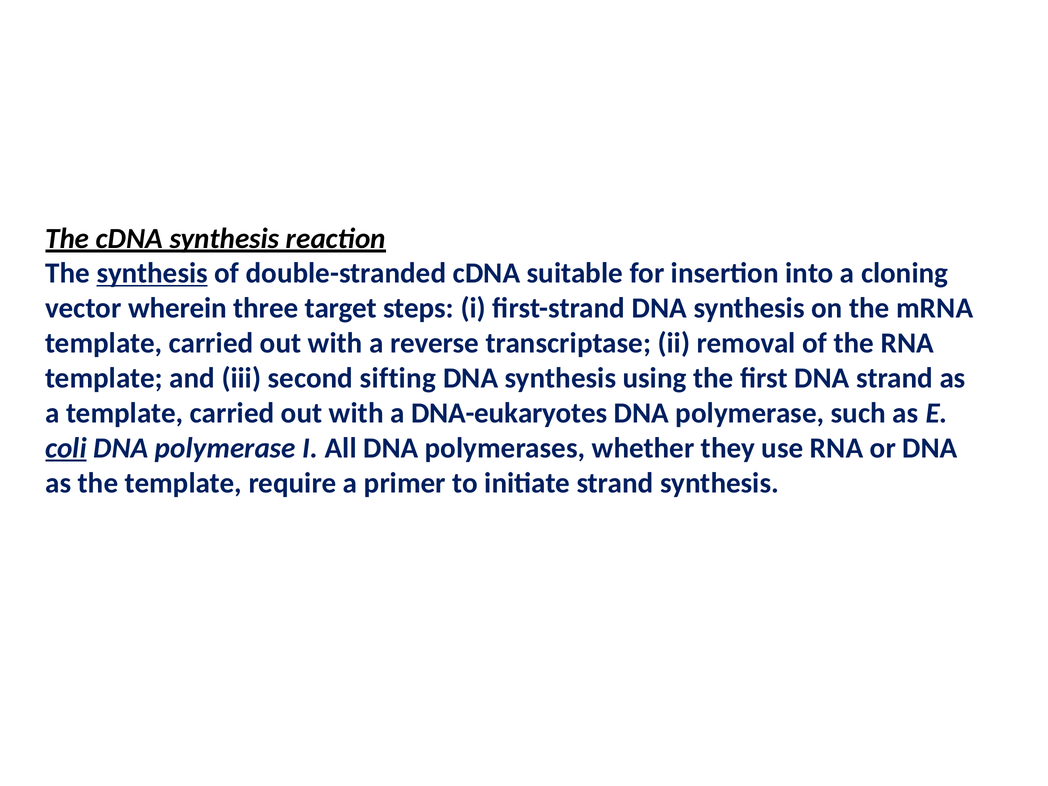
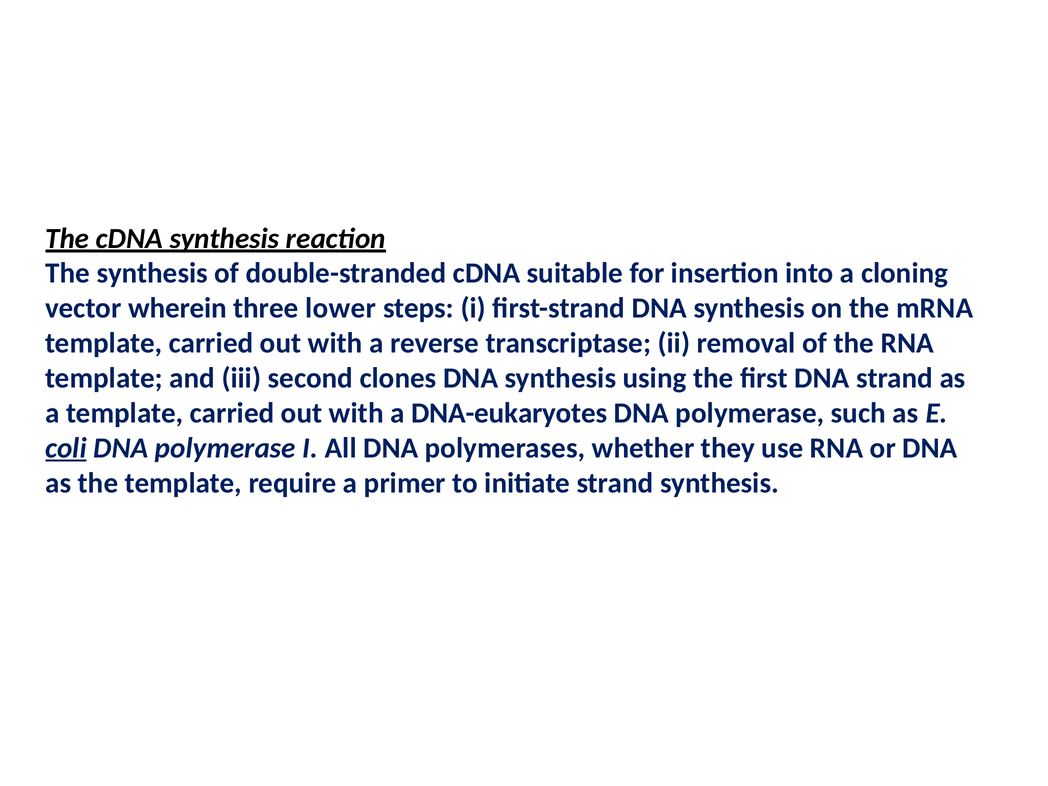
synthesis underline: present -> none (152, 273)
target: target -> lower (341, 308)
sifting: sifting -> clones (398, 378)
